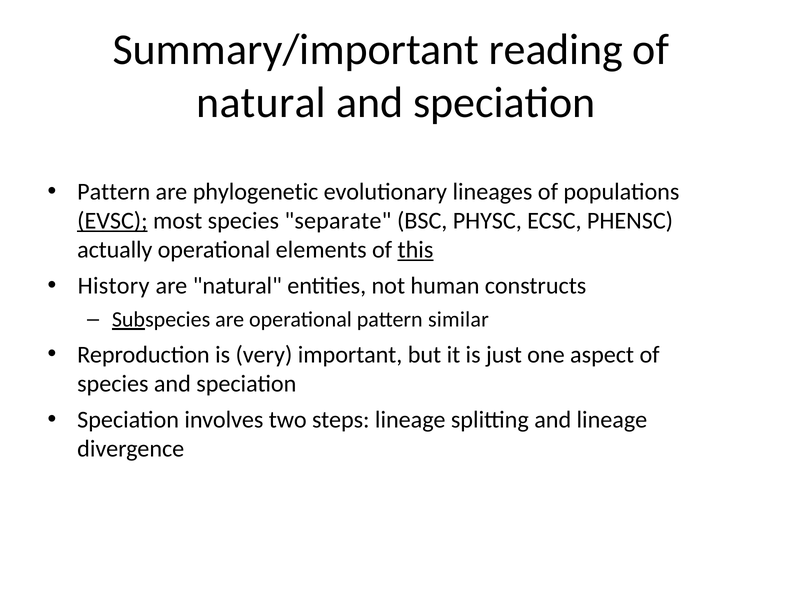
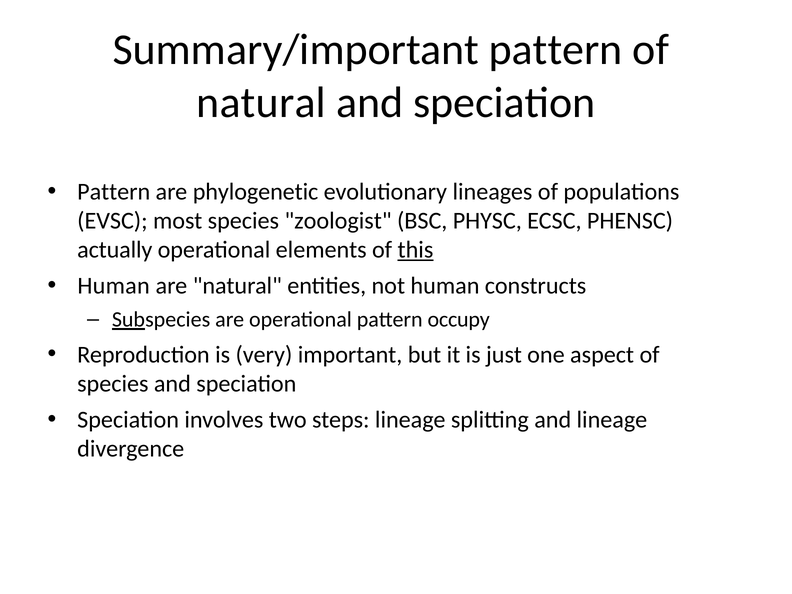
Summary/important reading: reading -> pattern (556, 50)
EVSC underline: present -> none (112, 221)
separate: separate -> zoologist (338, 221)
History: History -> Human (114, 286)
similar: similar -> occupy (459, 320)
